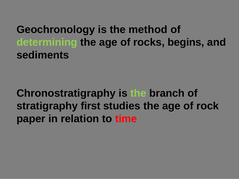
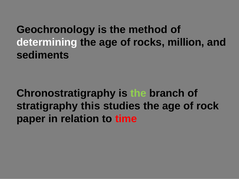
determining colour: light green -> white (47, 42)
begins: begins -> million (186, 42)
first: first -> this (91, 106)
